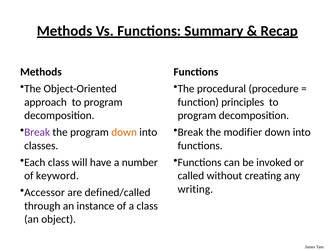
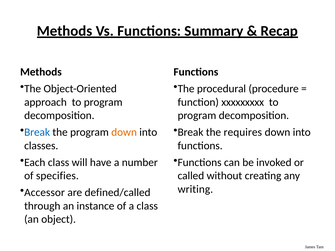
principles: principles -> xxxxxxxxx (243, 102)
Break colour: purple -> blue (37, 132)
modifier: modifier -> requires (243, 132)
keyword: keyword -> specifies (57, 176)
